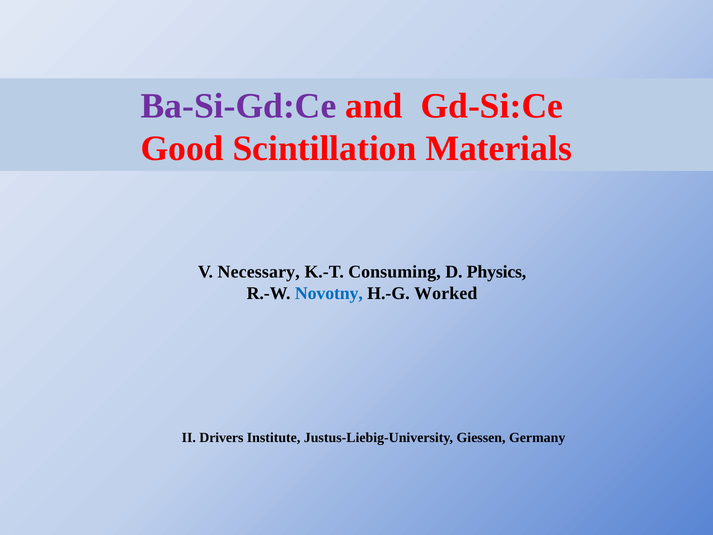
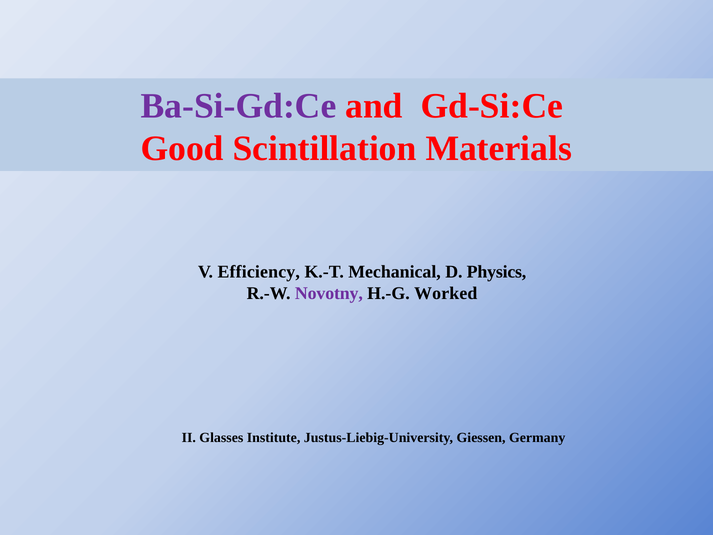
Necessary: Necessary -> Efficiency (259, 272)
Consuming: Consuming -> Mechanical (395, 272)
Novotny colour: blue -> purple (329, 293)
Drivers: Drivers -> Glasses (221, 437)
